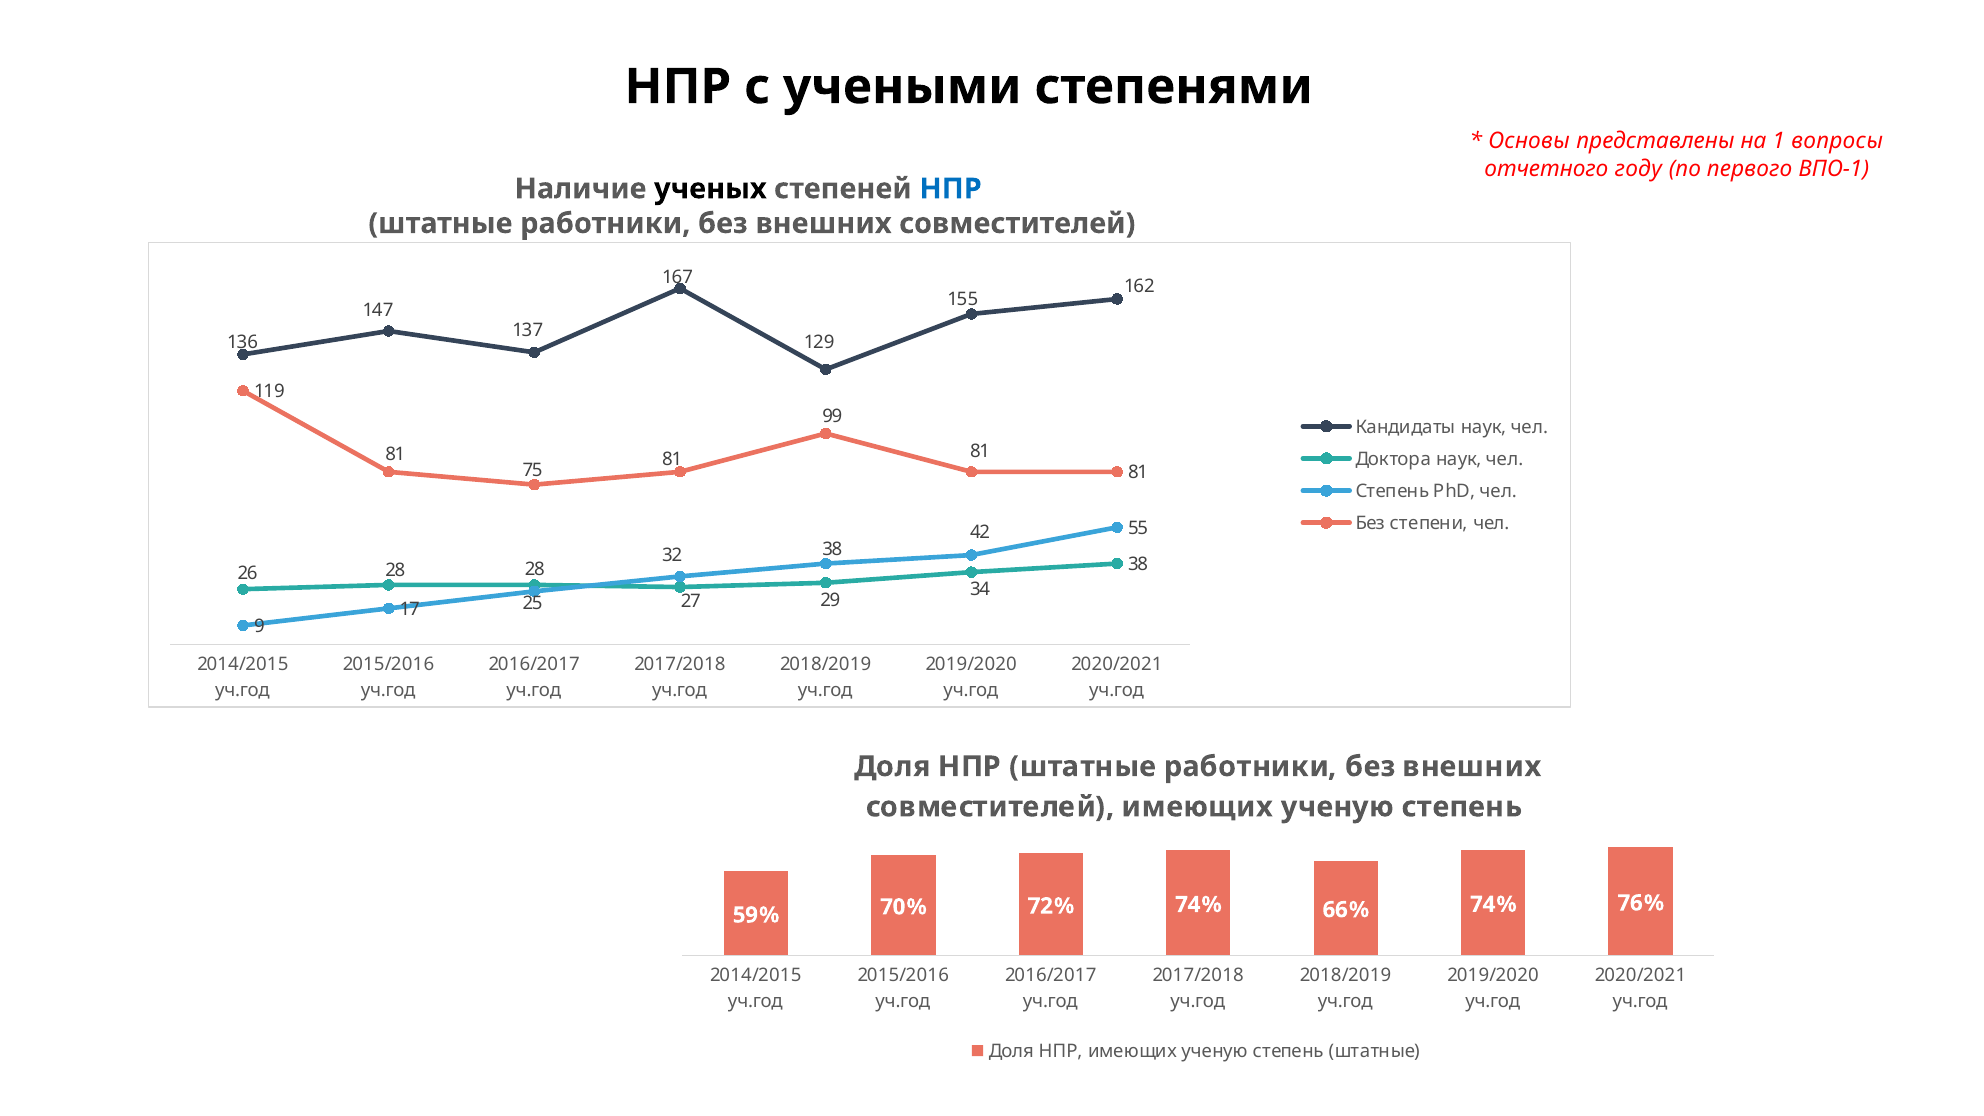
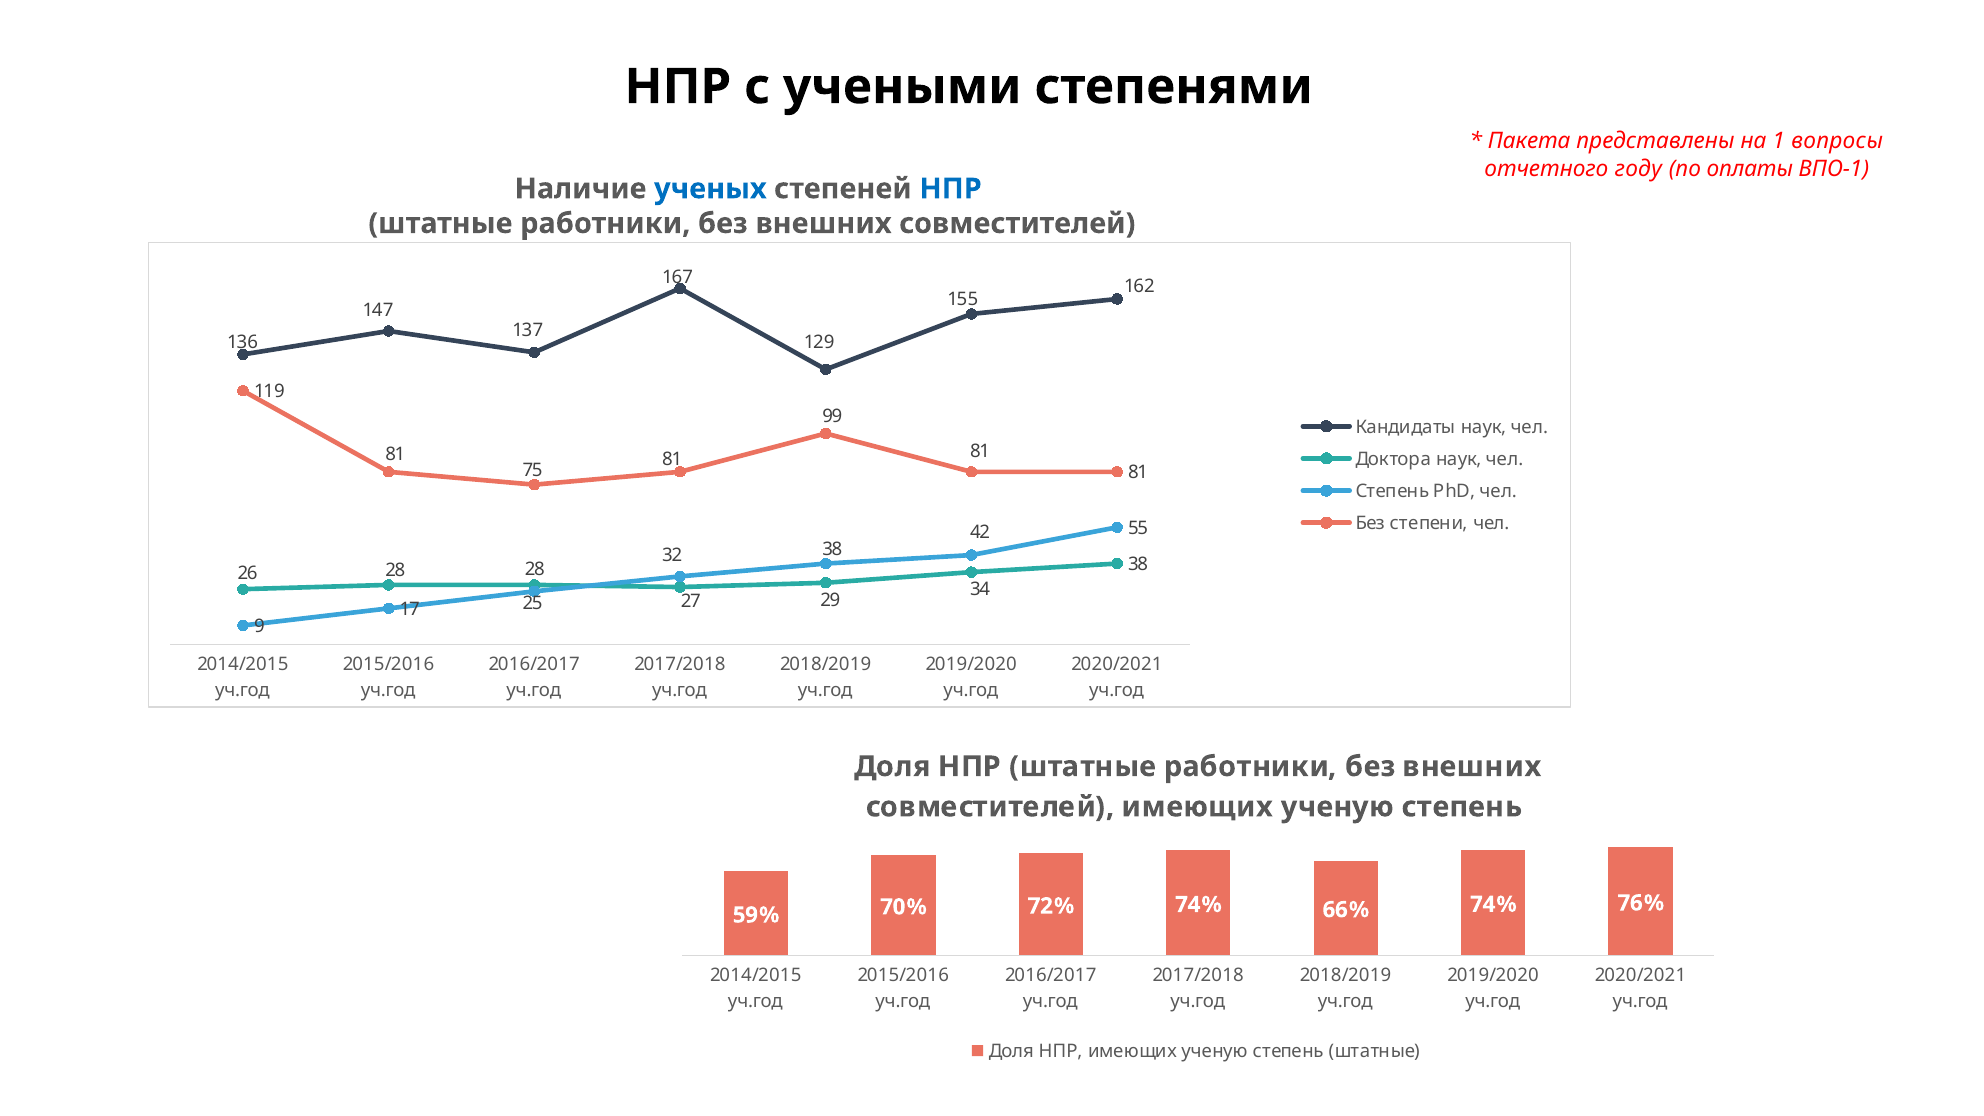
Основы: Основы -> Пакета (1529, 141)
первого: первого -> оплаты (1750, 169)
ученых colour: black -> blue (710, 189)
